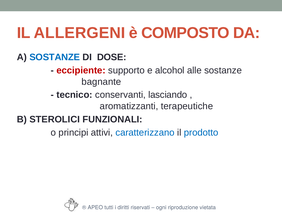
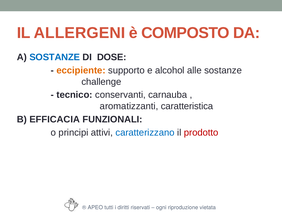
eccipiente colour: red -> orange (81, 70)
bagnante: bagnante -> challenge (101, 81)
lasciando: lasciando -> carnauba (168, 95)
terapeutiche: terapeutiche -> caratteristica (187, 106)
STEROLICI: STEROLICI -> EFFICACIA (55, 119)
prodotto colour: blue -> red (201, 132)
